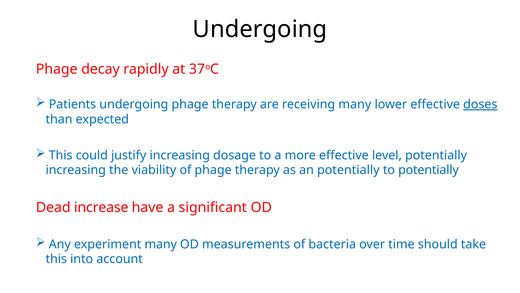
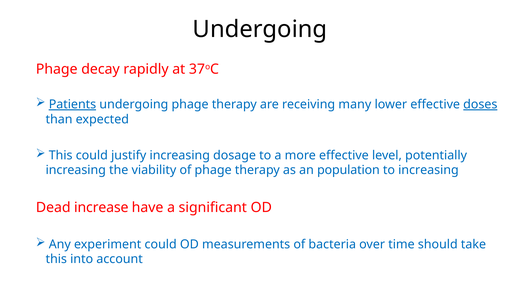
Patients underline: none -> present (72, 104)
an potentially: potentially -> population (348, 170)
to potentially: potentially -> increasing (428, 170)
experiment many: many -> could (161, 244)
